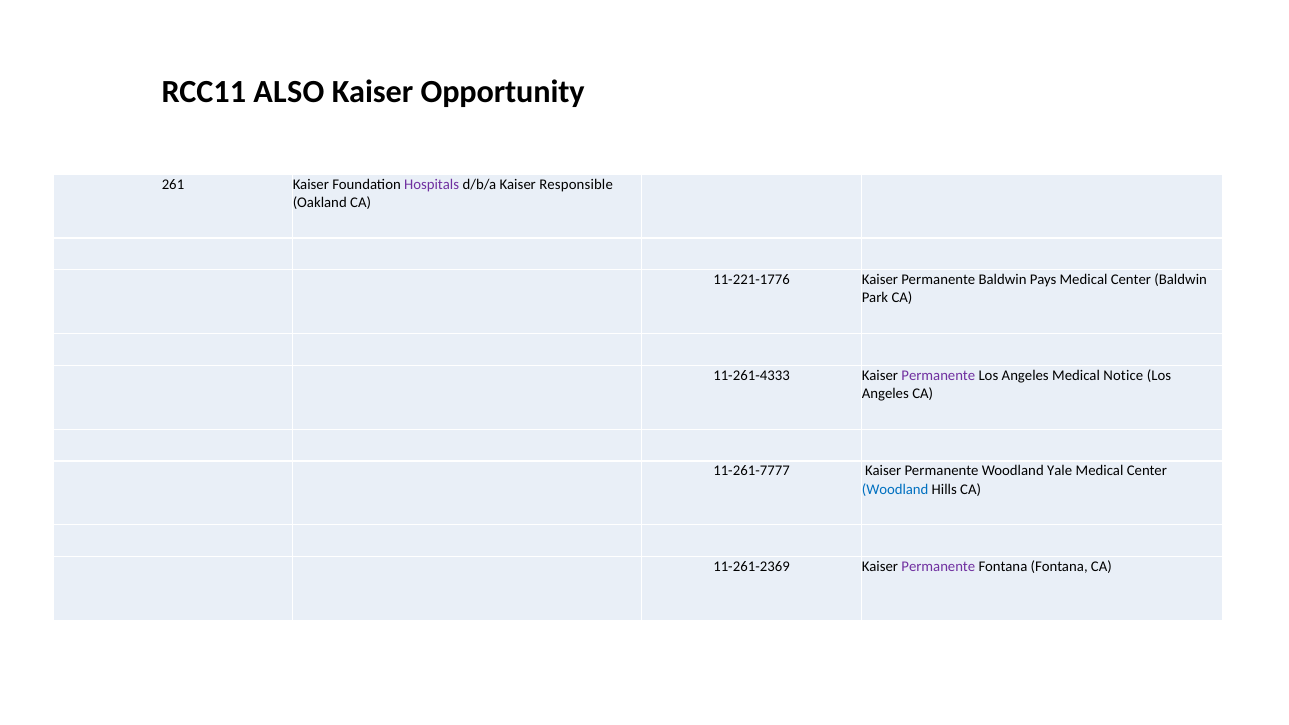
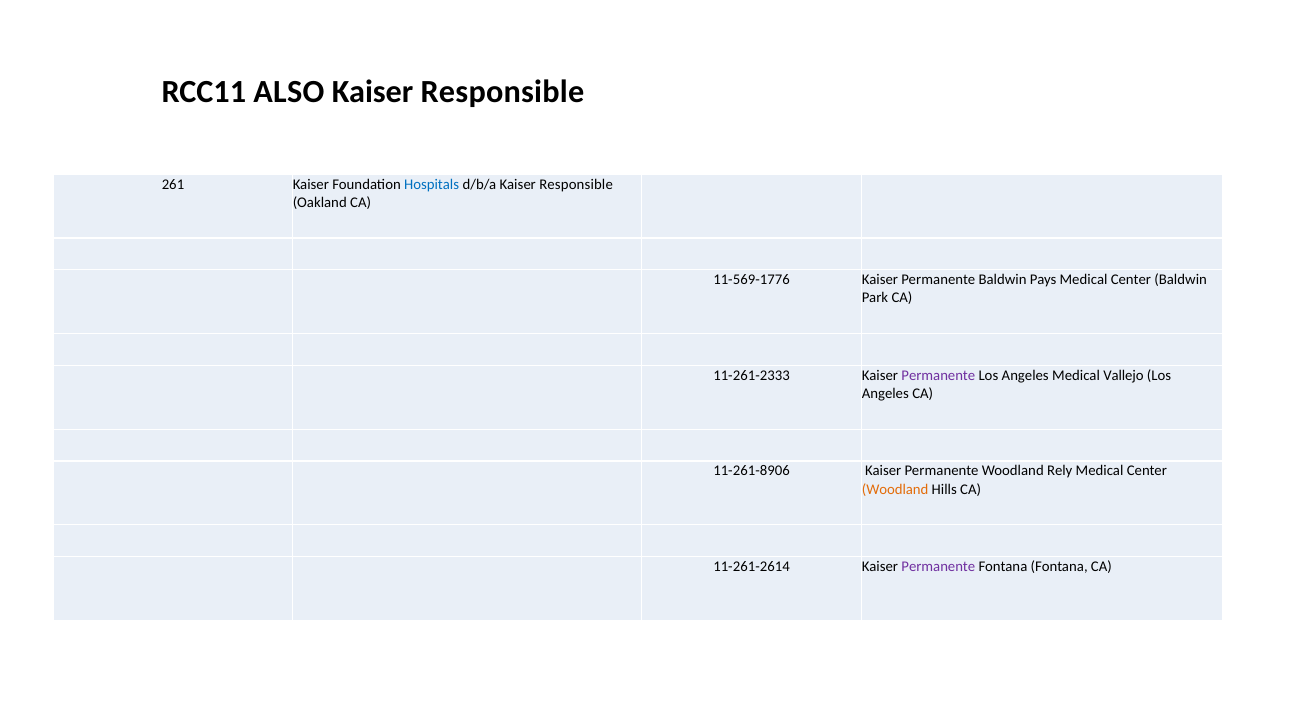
Opportunity: Opportunity -> Responsible (502, 92)
Hospitals colour: purple -> blue (432, 184)
11-221-1776: 11-221-1776 -> 11-569-1776 (752, 280)
11-261-4333: 11-261-4333 -> 11-261-2333 (752, 375)
Notice: Notice -> Vallejo (1123, 375)
11-261-7777: 11-261-7777 -> 11-261-8906 (752, 471)
Yale: Yale -> Rely (1060, 471)
Woodland colour: blue -> orange (895, 489)
11-261-2369: 11-261-2369 -> 11-261-2614 (752, 567)
